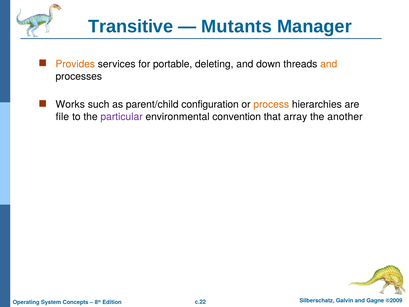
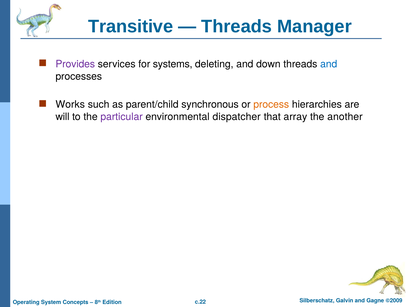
Mutants: Mutants -> Threads (237, 27)
Provides colour: orange -> purple (75, 64)
portable: portable -> systems (173, 64)
and colour: orange -> blue (329, 64)
configuration: configuration -> synchronous (210, 104)
file: file -> will (62, 117)
convention: convention -> dispatcher (237, 117)
